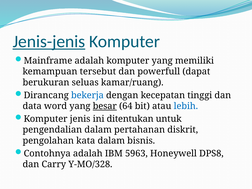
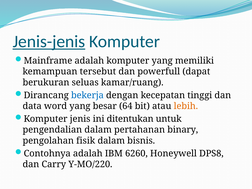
besar underline: present -> none (105, 106)
lebih colour: blue -> orange (186, 106)
diskrit: diskrit -> binary (183, 130)
kata: kata -> fisik (86, 141)
5963: 5963 -> 6260 (136, 153)
Y-MO/328: Y-MO/328 -> Y-MO/220 (90, 164)
